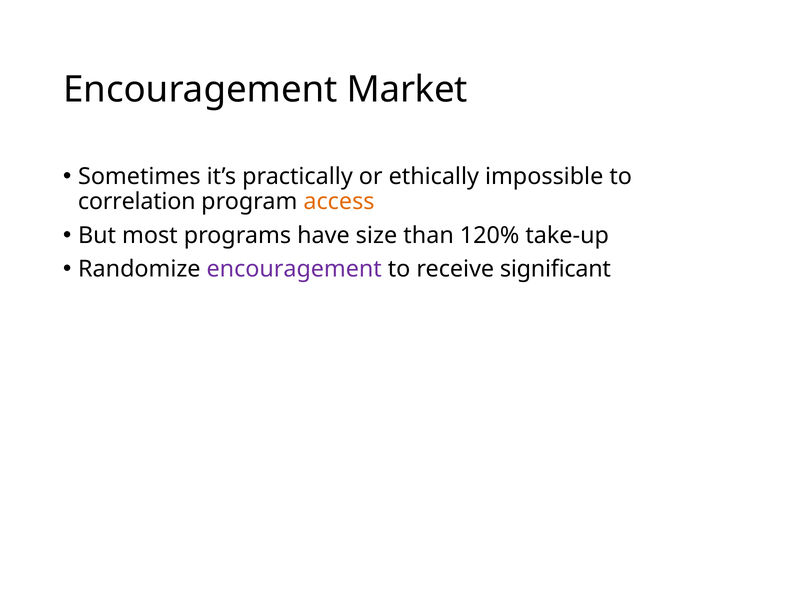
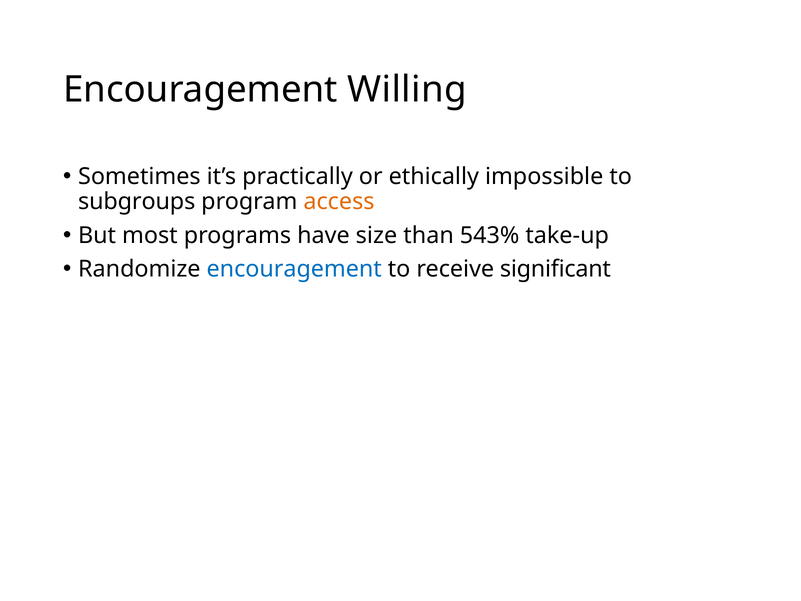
Market: Market -> Willing (407, 90)
correlation: correlation -> subgroups (137, 202)
120%: 120% -> 543% (490, 235)
encouragement colour: purple -> blue (294, 269)
